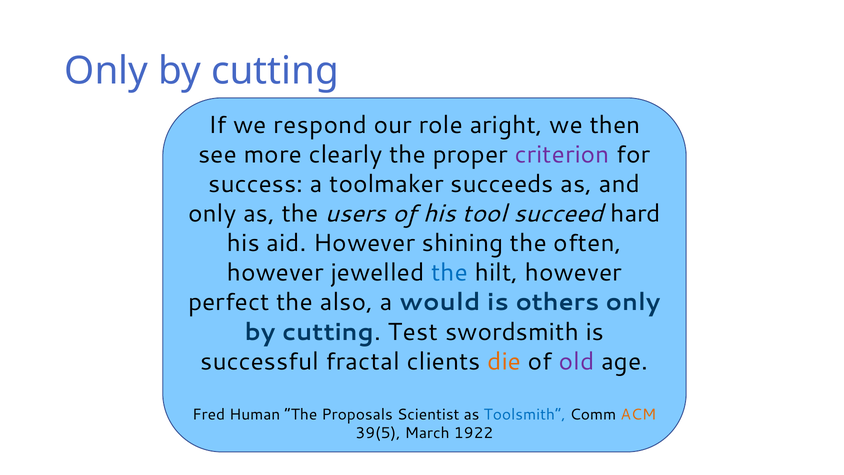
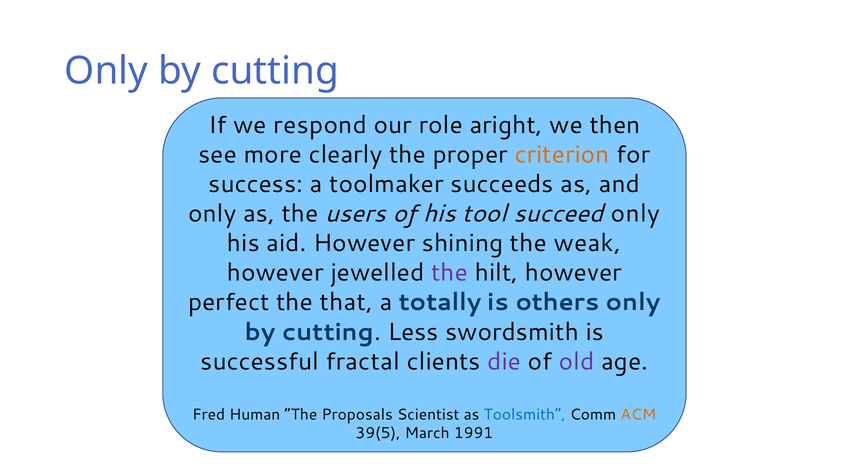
criterion colour: purple -> orange (562, 154)
succeed hard: hard -> only (635, 213)
often: often -> weak (587, 243)
the colour: blue -> purple (450, 273)
also: also -> that (346, 302)
would: would -> totally (440, 302)
Test: Test -> Less (413, 332)
die colour: orange -> purple (504, 361)
1922: 1922 -> 1991 (474, 433)
